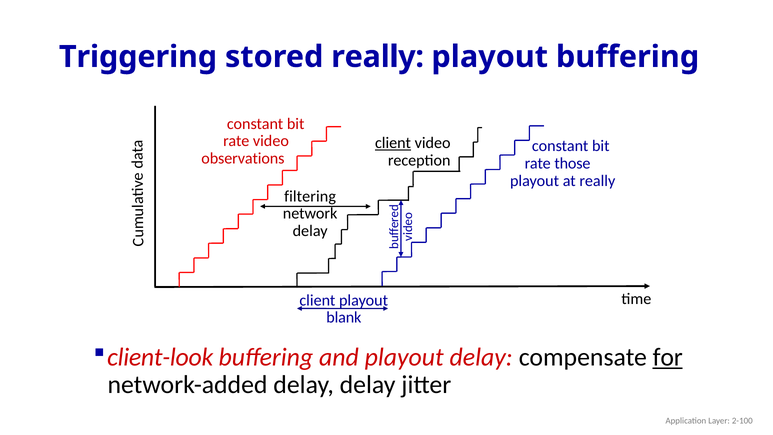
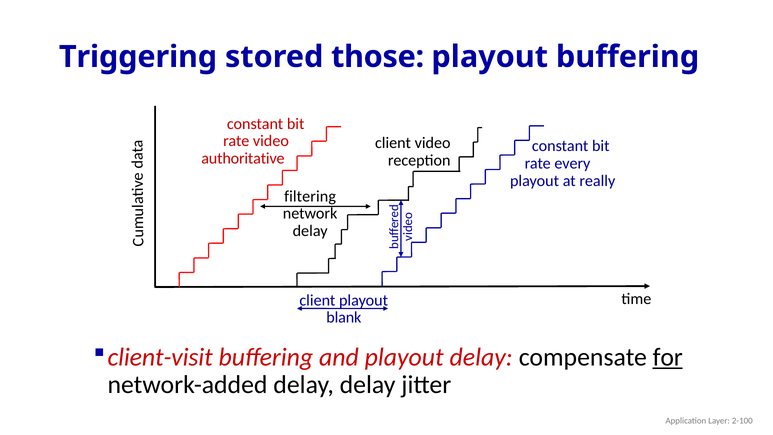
stored really: really -> those (378, 57)
client underline: present -> none (393, 143)
observations: observations -> authoritative (243, 158)
those: those -> every (572, 163)
client-look: client-look -> client-visit (160, 357)
